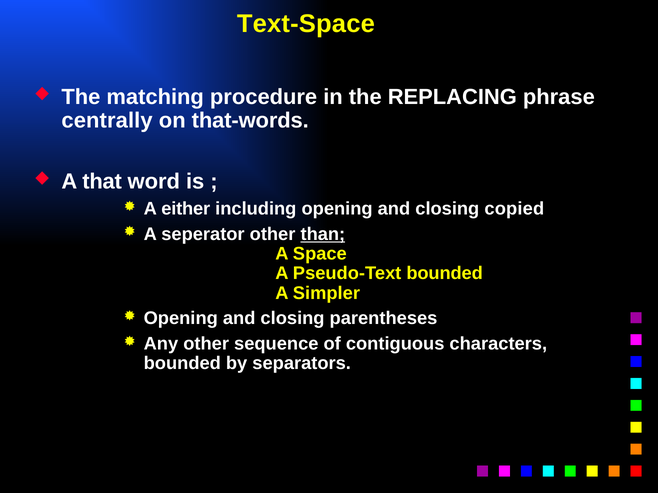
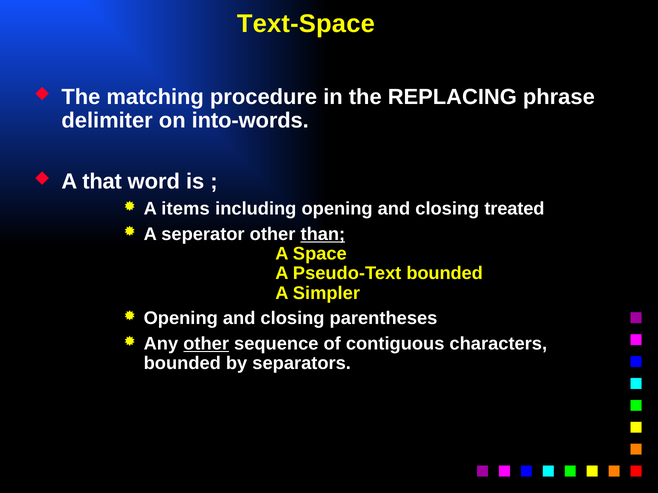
centrally: centrally -> delimiter (107, 121)
that-words: that-words -> into-words (250, 121)
either: either -> items (186, 209)
copied: copied -> treated (514, 209)
other underline: none -> present (206, 344)
